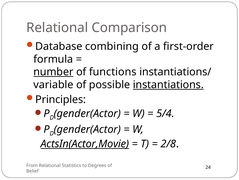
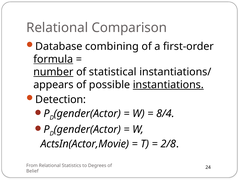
formula underline: none -> present (53, 59)
functions: functions -> statistical (113, 72)
variable: variable -> appears (53, 84)
Principles: Principles -> Detection (61, 99)
5/4: 5/4 -> 8/4 (165, 113)
ActsIn(Actor,Movie underline: present -> none (85, 143)
